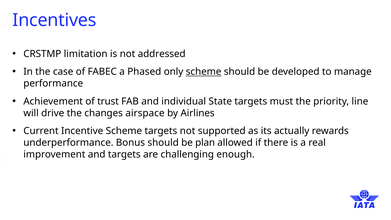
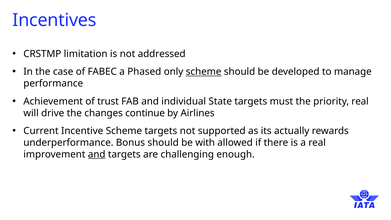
priority line: line -> real (360, 101)
airspace: airspace -> continue (145, 113)
be plan: plan -> with (205, 143)
and underline: none -> present (97, 154)
